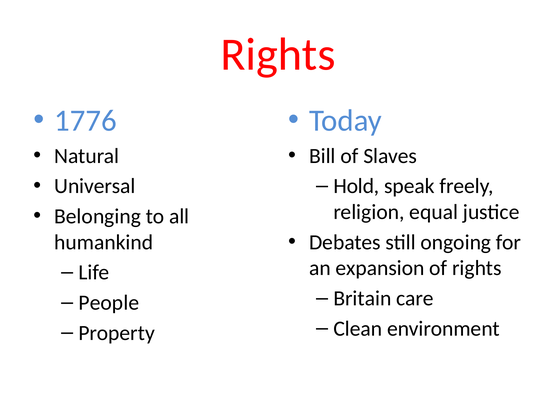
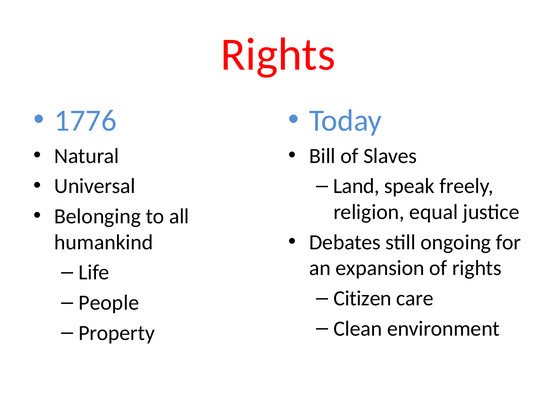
Hold: Hold -> Land (356, 186)
Britain: Britain -> Citizen (362, 298)
